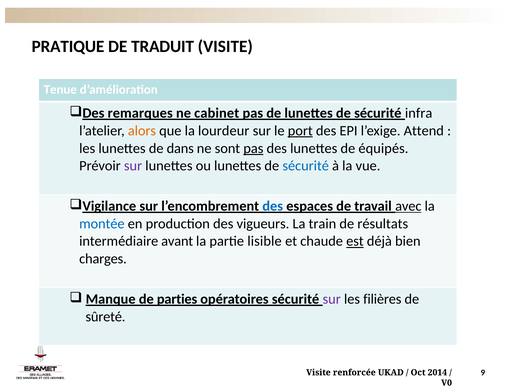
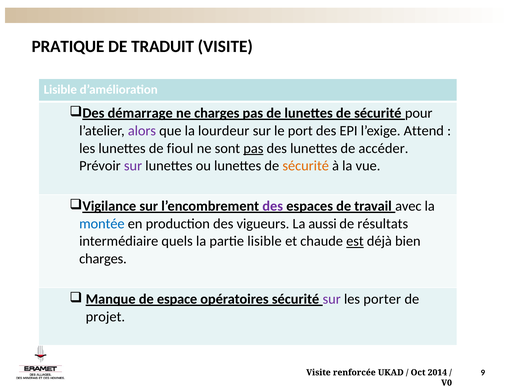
Tenue: Tenue -> Lisible (60, 89)
remarques: remarques -> démarrage (140, 113)
ne cabinet: cabinet -> charges (217, 113)
infra: infra -> pour (419, 113)
alors colour: orange -> purple (142, 131)
port underline: present -> none (300, 131)
dans: dans -> fioul (180, 148)
équipés: équipés -> accéder (383, 148)
sécurité colour: blue -> orange (306, 166)
des colour: blue -> purple (273, 206)
avec underline: present -> none (408, 206)
train: train -> aussi (323, 224)
avant: avant -> quels (177, 241)
parties: parties -> espace (177, 299)
filières: filières -> porter (382, 299)
sûreté: sûreté -> projet (105, 317)
